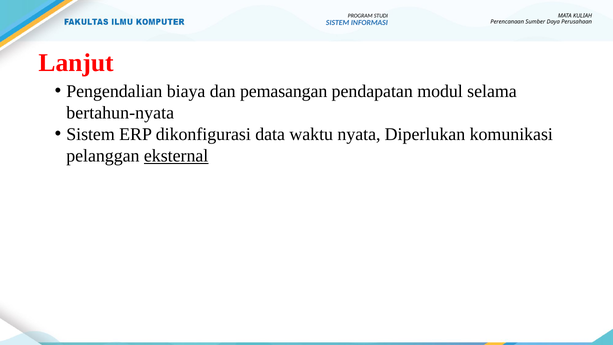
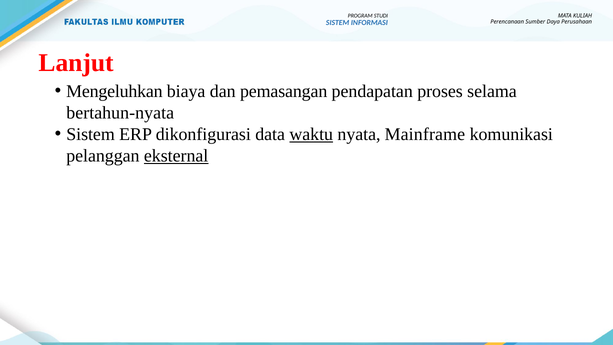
Pengendalian: Pengendalian -> Mengeluhkan (114, 91)
modul: modul -> proses (440, 91)
waktu underline: none -> present (311, 134)
Diperlukan: Diperlukan -> Mainframe (425, 134)
